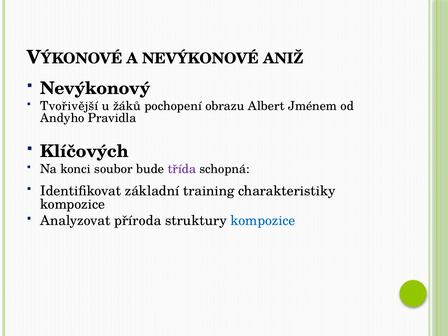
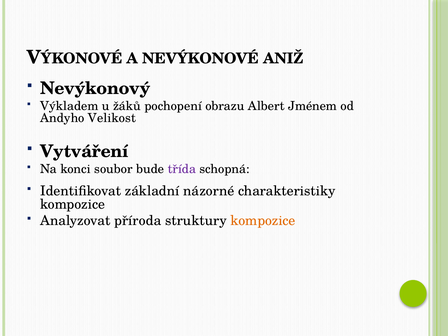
Tvořivější: Tvořivější -> Výkladem (69, 106)
Pravidla: Pravidla -> Velikost (112, 118)
Klíčových: Klíčových -> Vytváření (84, 151)
training: training -> názorné (209, 191)
kompozice colour: blue -> orange (263, 221)
